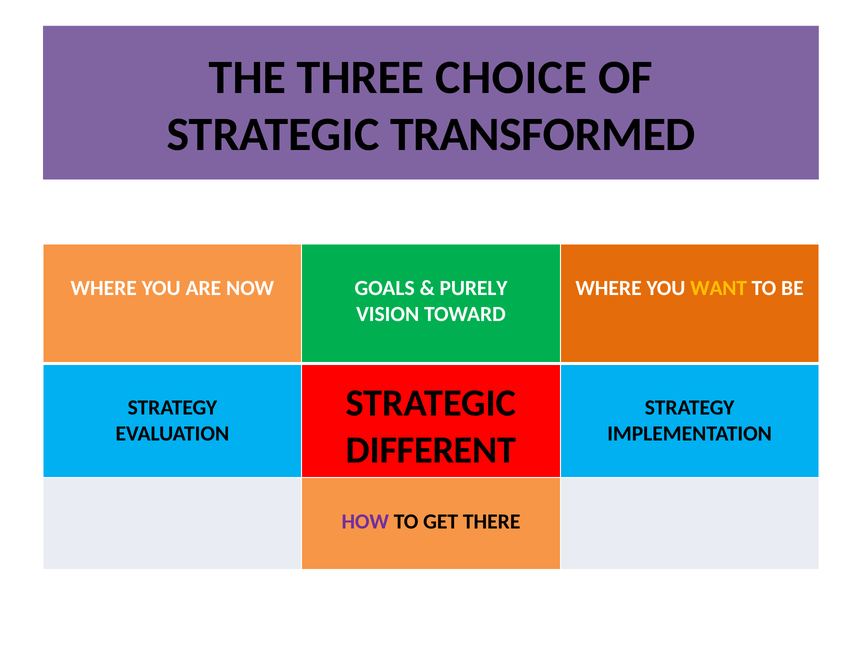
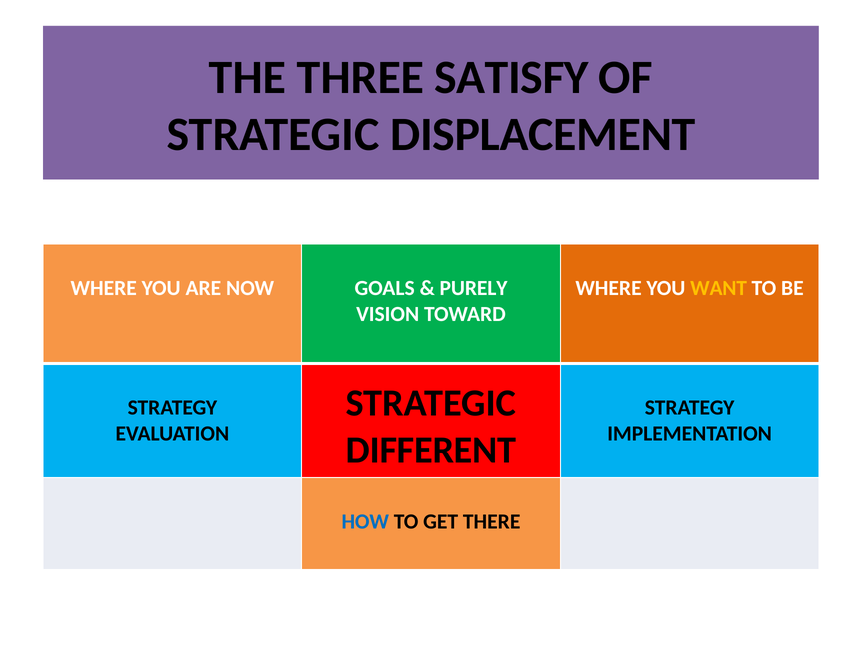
CHOICE: CHOICE -> SATISFY (512, 77)
TRANSFORMED: TRANSFORMED -> DISPLACEMENT (543, 135)
HOW colour: purple -> blue (365, 522)
